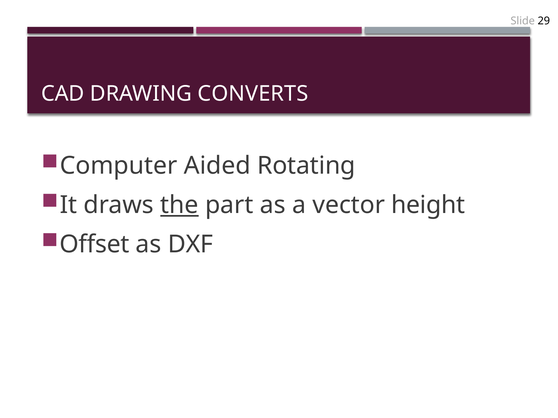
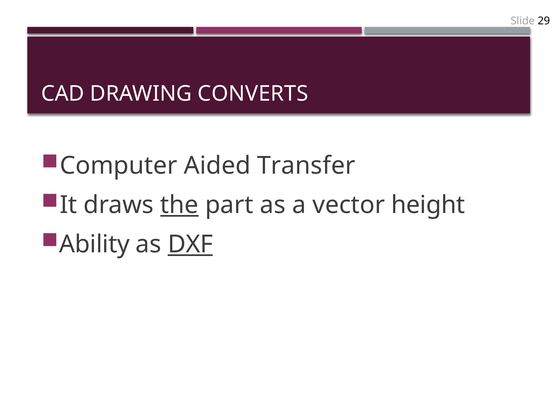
Rotating: Rotating -> Transfer (306, 166)
Offset: Offset -> Ability (94, 245)
DXF underline: none -> present (190, 245)
